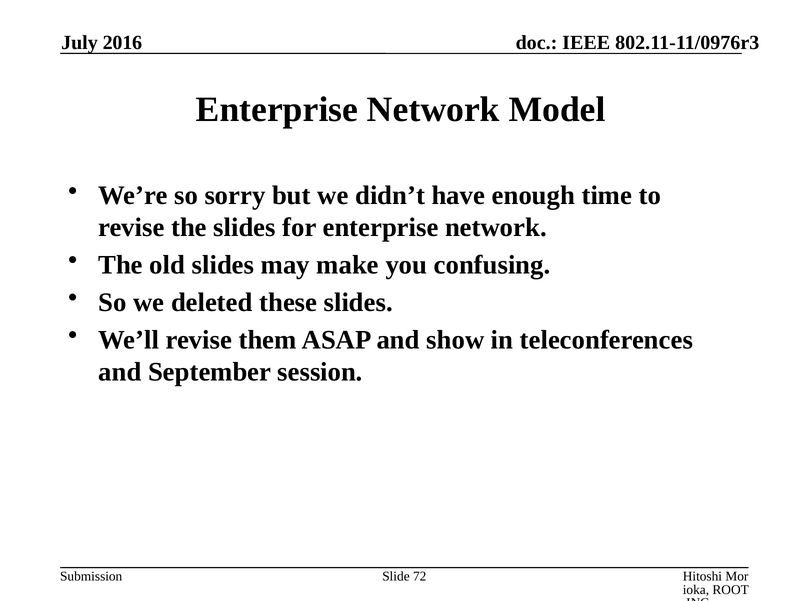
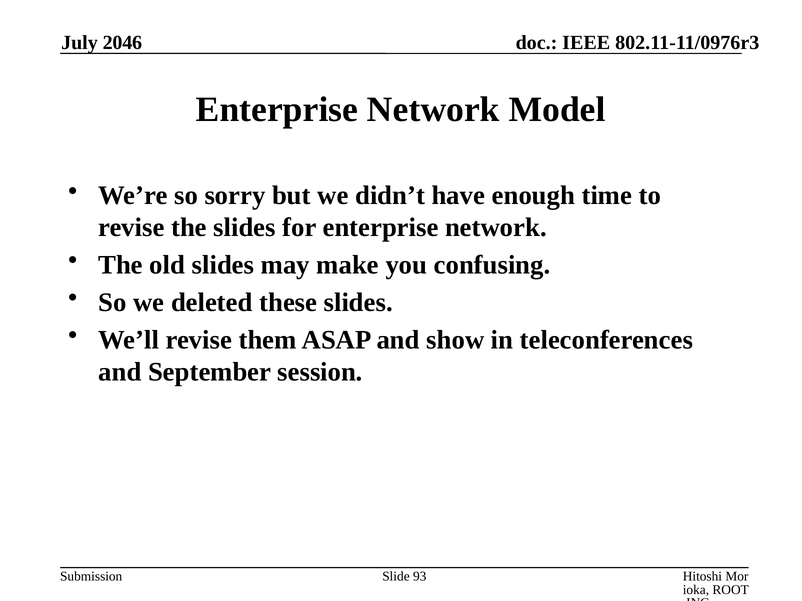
2016: 2016 -> 2046 (122, 43)
72: 72 -> 93 (420, 577)
